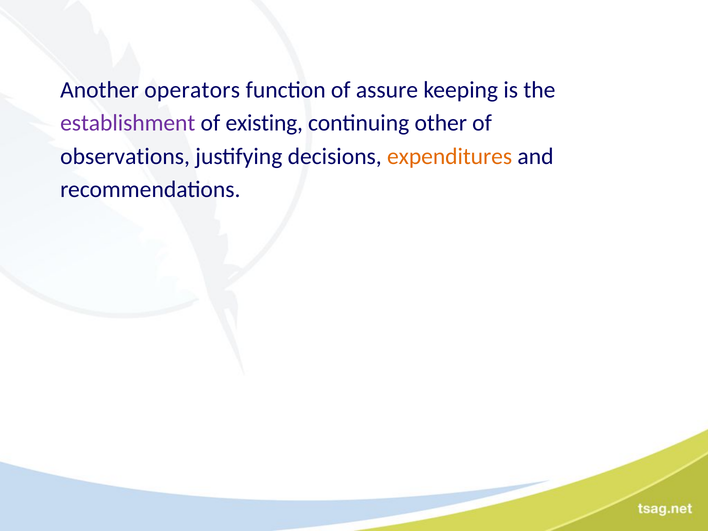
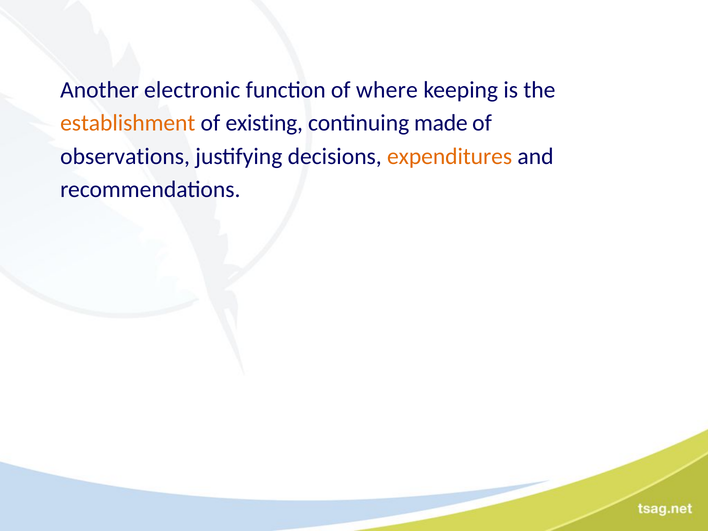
operators: operators -> electronic (192, 90)
assure: assure -> where (387, 90)
establishment colour: purple -> orange (128, 123)
other: other -> made (441, 123)
